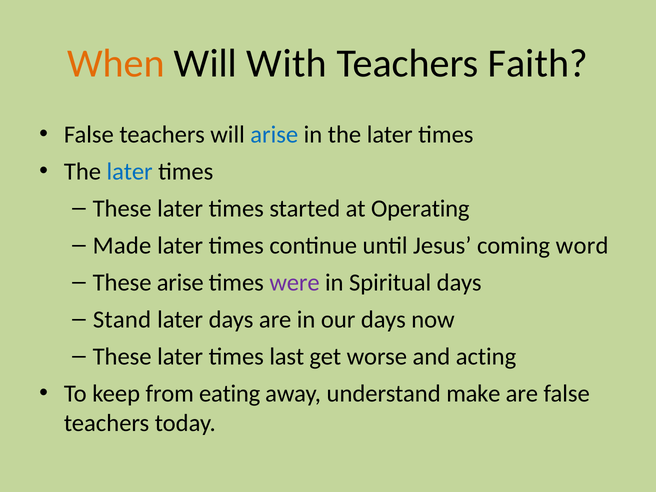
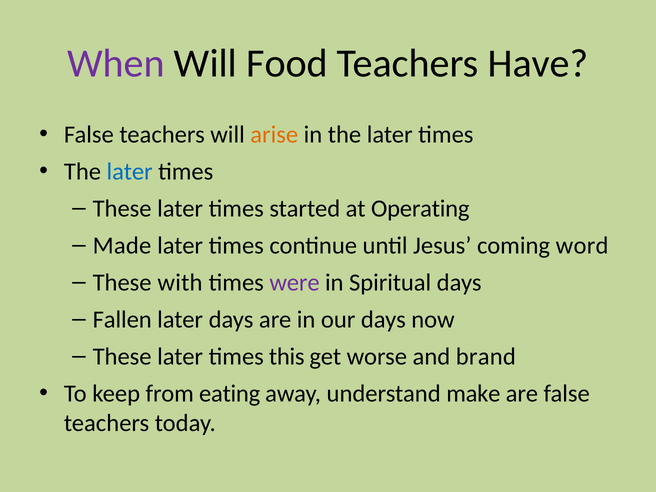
When colour: orange -> purple (116, 64)
With: With -> Food (287, 64)
Faith: Faith -> Have (538, 64)
arise colour: blue -> orange (274, 135)
These arise: arise -> with (180, 283)
Stand: Stand -> Fallen (122, 320)
last: last -> this (287, 357)
acting: acting -> brand (486, 357)
